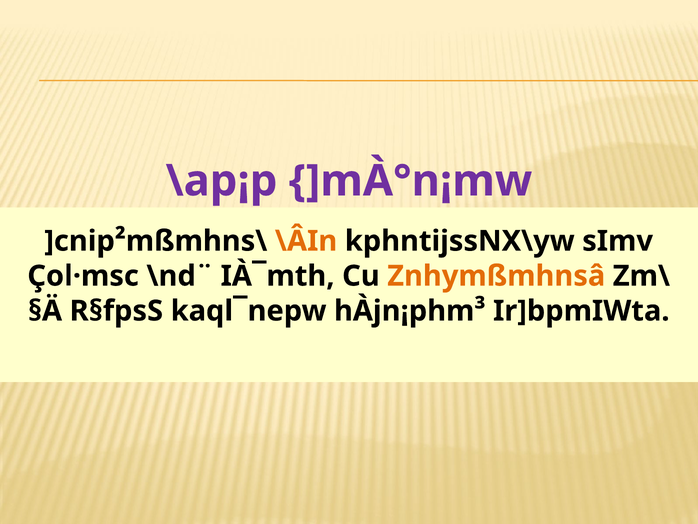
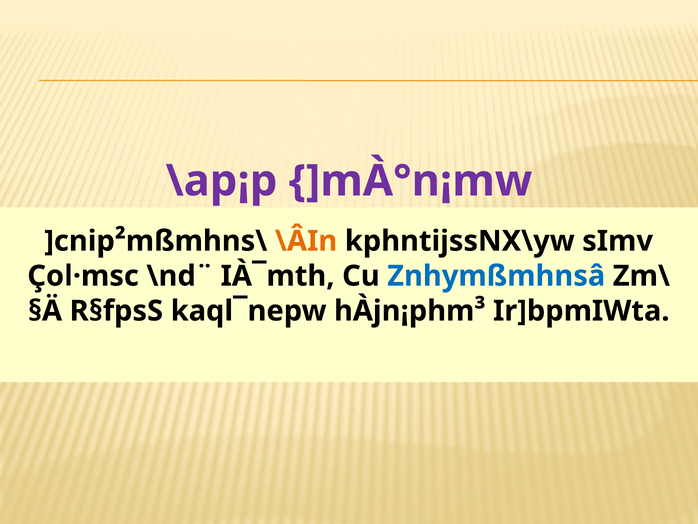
Znhymßmhnsâ colour: orange -> blue (496, 276)
